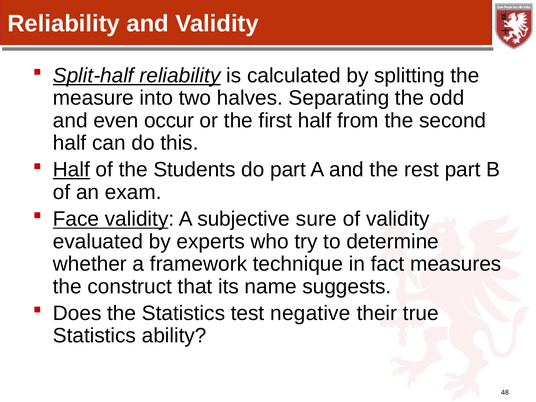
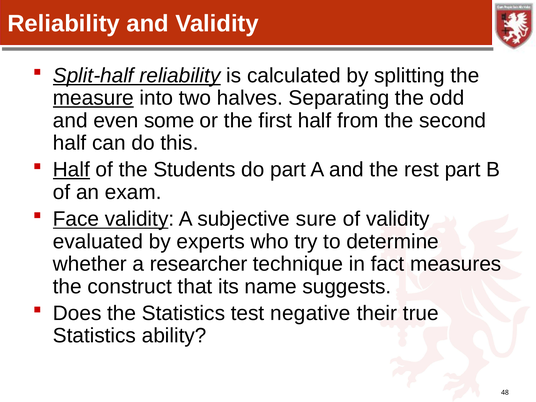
measure underline: none -> present (93, 98)
occur: occur -> some (169, 121)
framework: framework -> researcher (199, 264)
